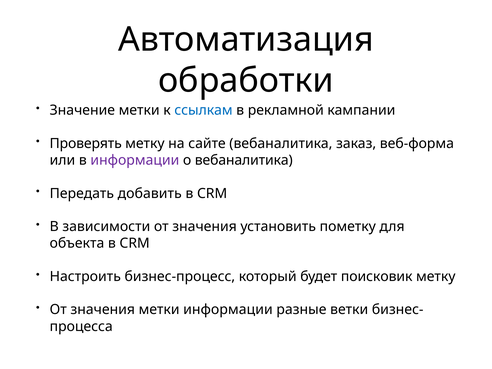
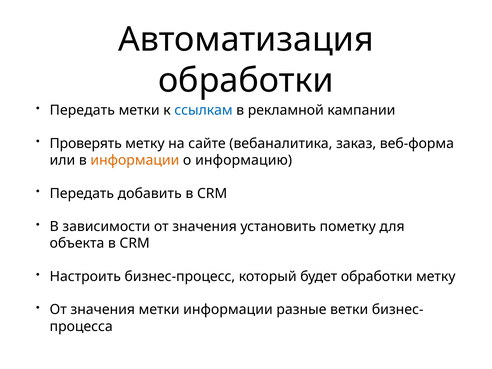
Значение: Значение -> Передать (82, 110)
информации colour: purple -> orange (135, 160)
о вебаналитика: вебаналитика -> информацию (244, 160)
будет поисковик: поисковик -> обработки (377, 276)
